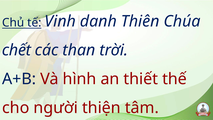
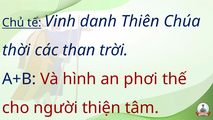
chết: chết -> thời (16, 50)
thiết: thiết -> phơi (141, 79)
